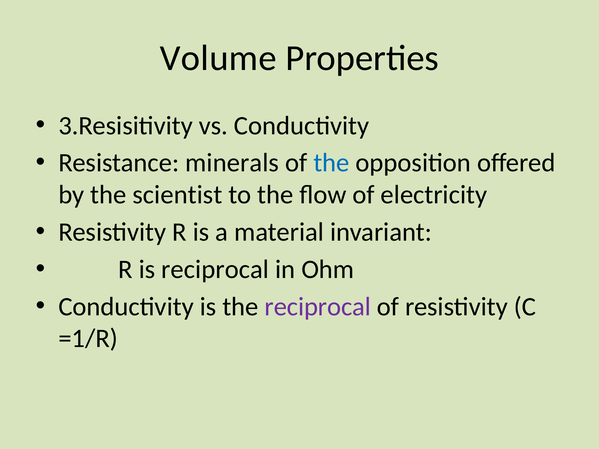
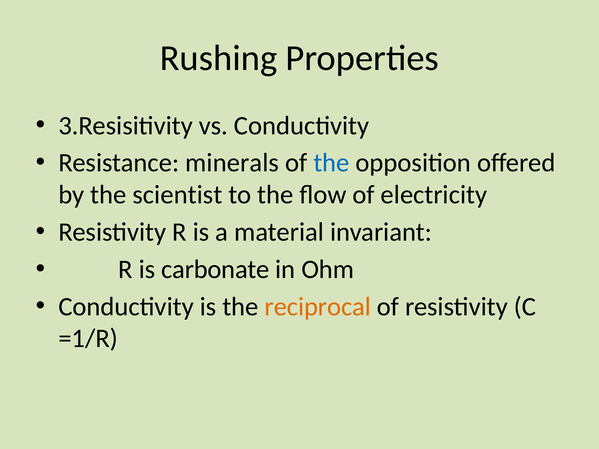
Volume: Volume -> Rushing (218, 58)
is reciprocal: reciprocal -> carbonate (215, 269)
reciprocal colour: purple -> orange (318, 307)
